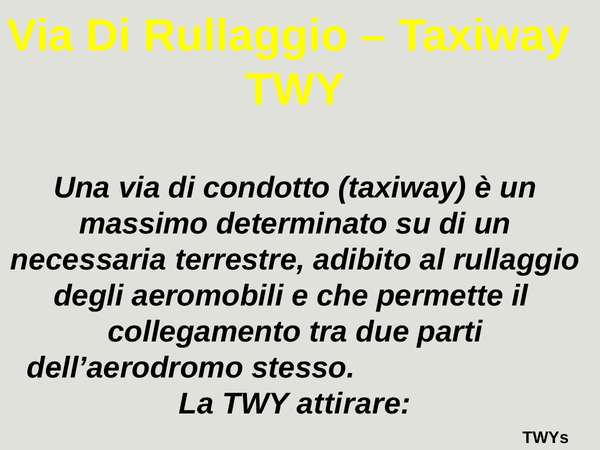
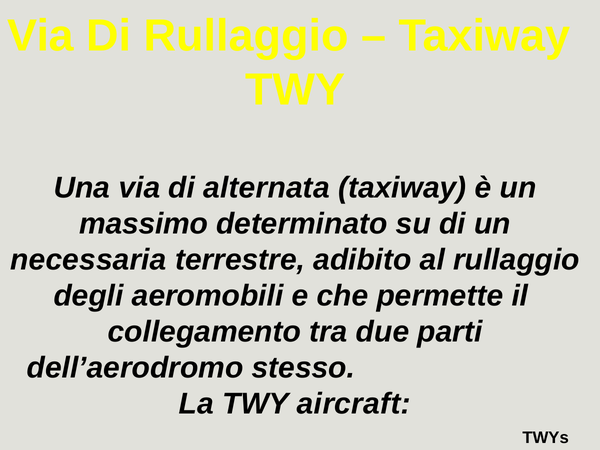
condotto: condotto -> alternata (267, 188)
attirare: attirare -> aircraft (354, 404)
